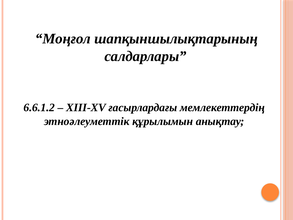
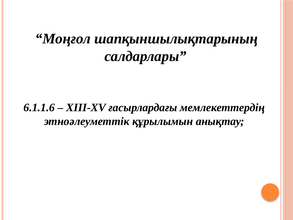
6.6.1.2: 6.6.1.2 -> 6.1.1.6 (39, 107)
